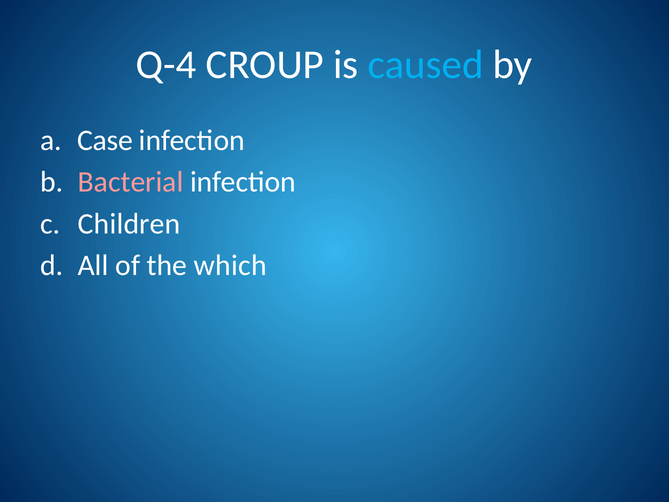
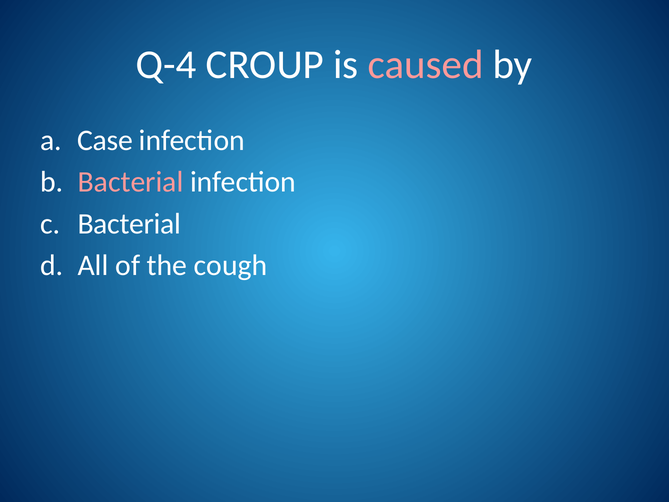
caused colour: light blue -> pink (426, 65)
Children: Children -> Bacterial (129, 224)
which: which -> cough (231, 265)
